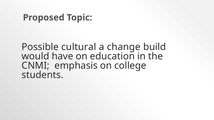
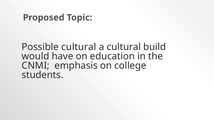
a change: change -> cultural (124, 47)
